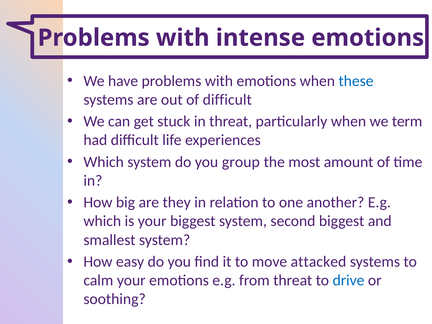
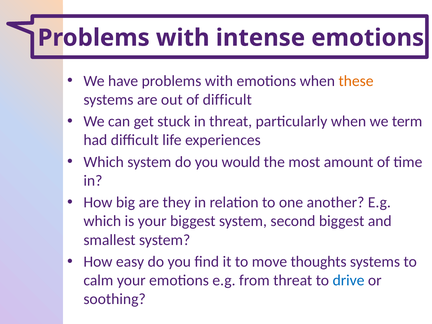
these colour: blue -> orange (356, 81)
group: group -> would (241, 162)
attacked: attacked -> thoughts (319, 262)
